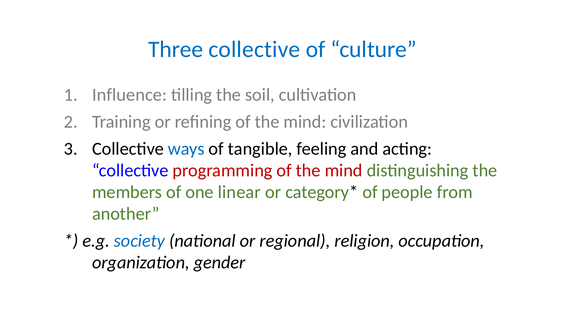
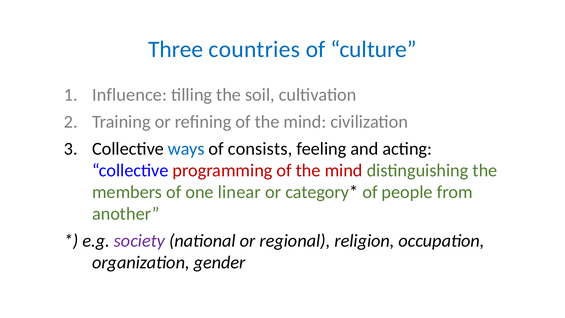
Three collective: collective -> countries (254, 49)
tangible: tangible -> consists (260, 149)
society colour: blue -> purple (139, 241)
